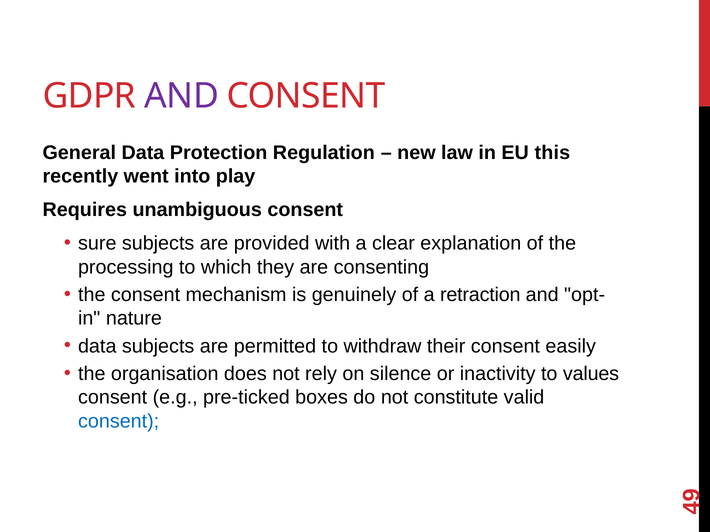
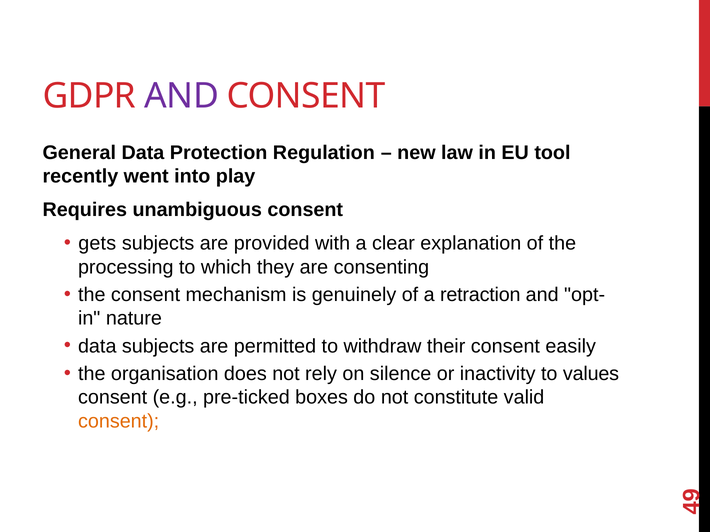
this: this -> tool (552, 153)
sure: sure -> gets (97, 244)
consent colour: blue -> orange (119, 421)
